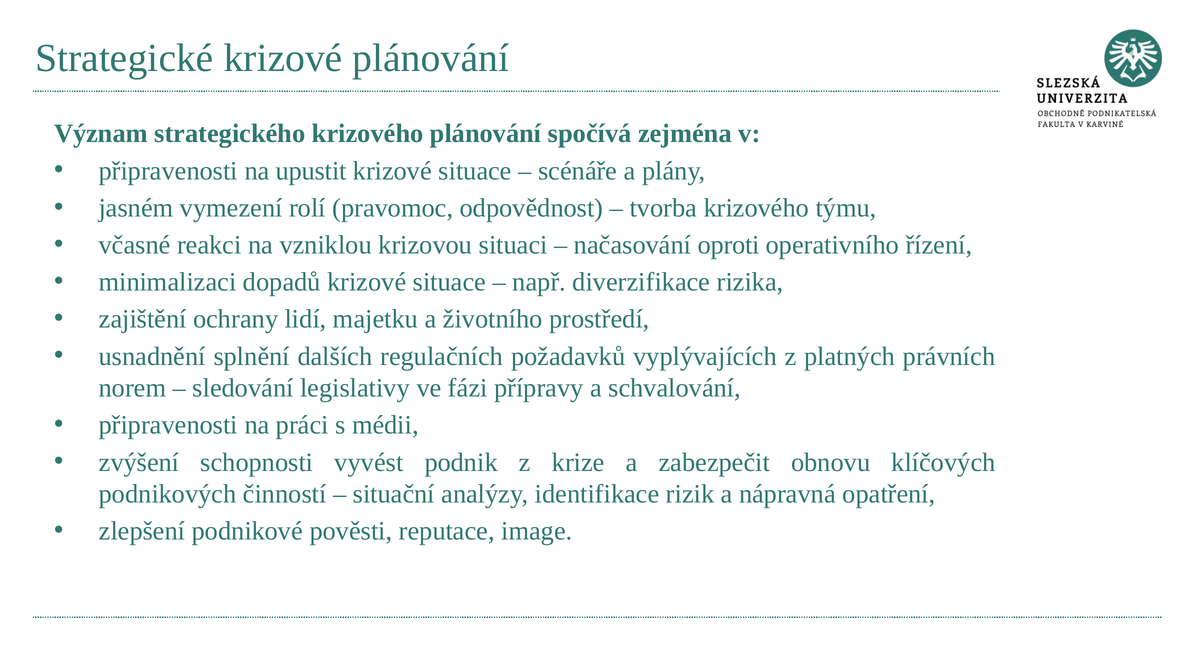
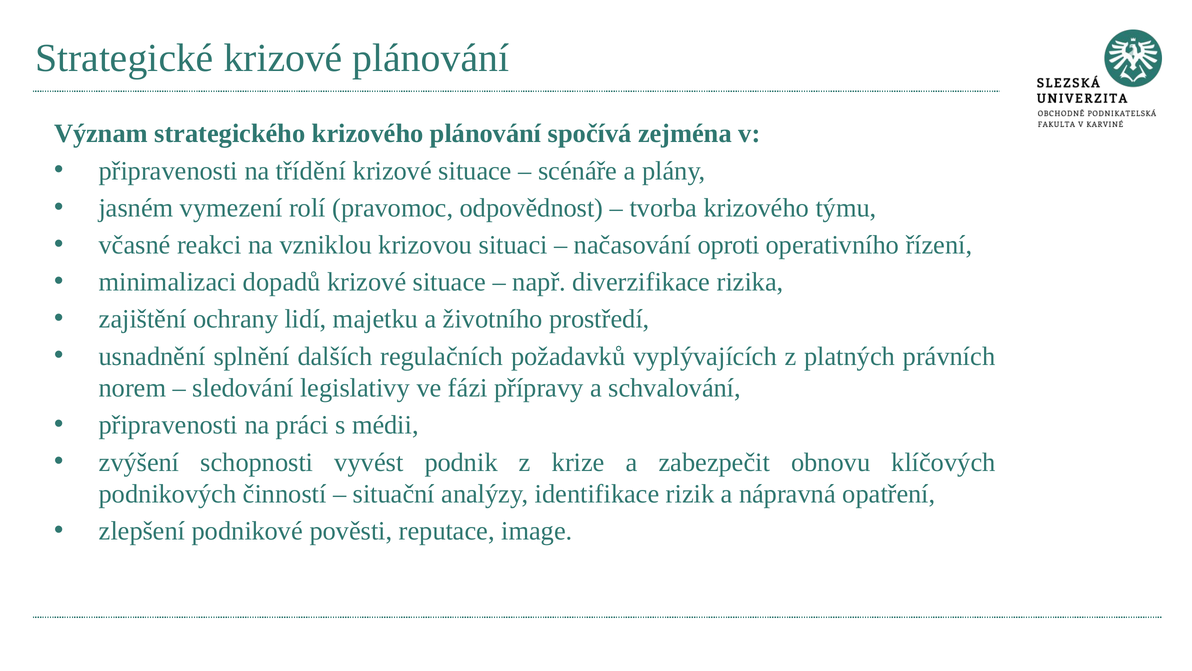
upustit: upustit -> třídění (311, 171)
